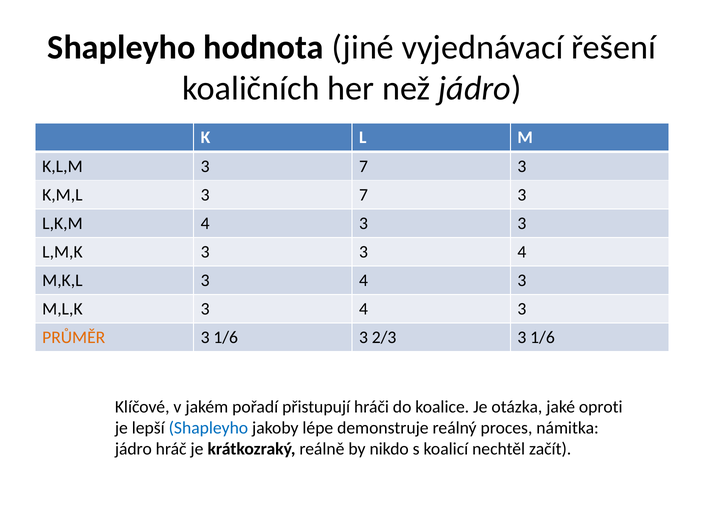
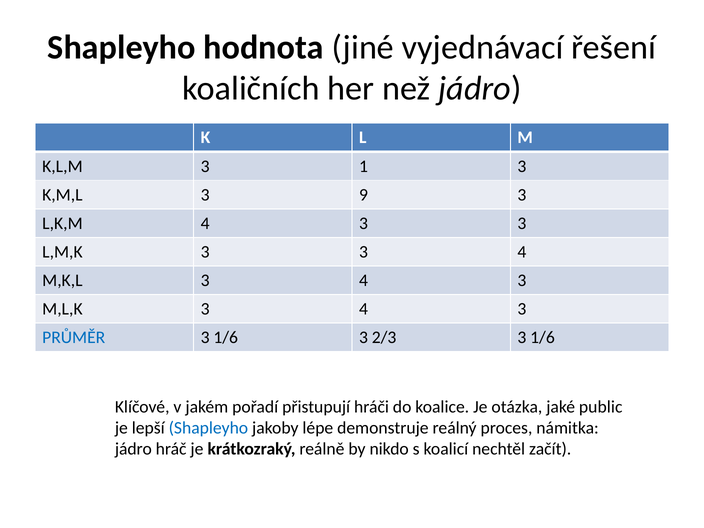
K,L,M 3 7: 7 -> 1 (363, 166)
K,M,L 3 7: 7 -> 9 (363, 195)
PRŮMĚR colour: orange -> blue (74, 338)
oproti: oproti -> public (601, 407)
